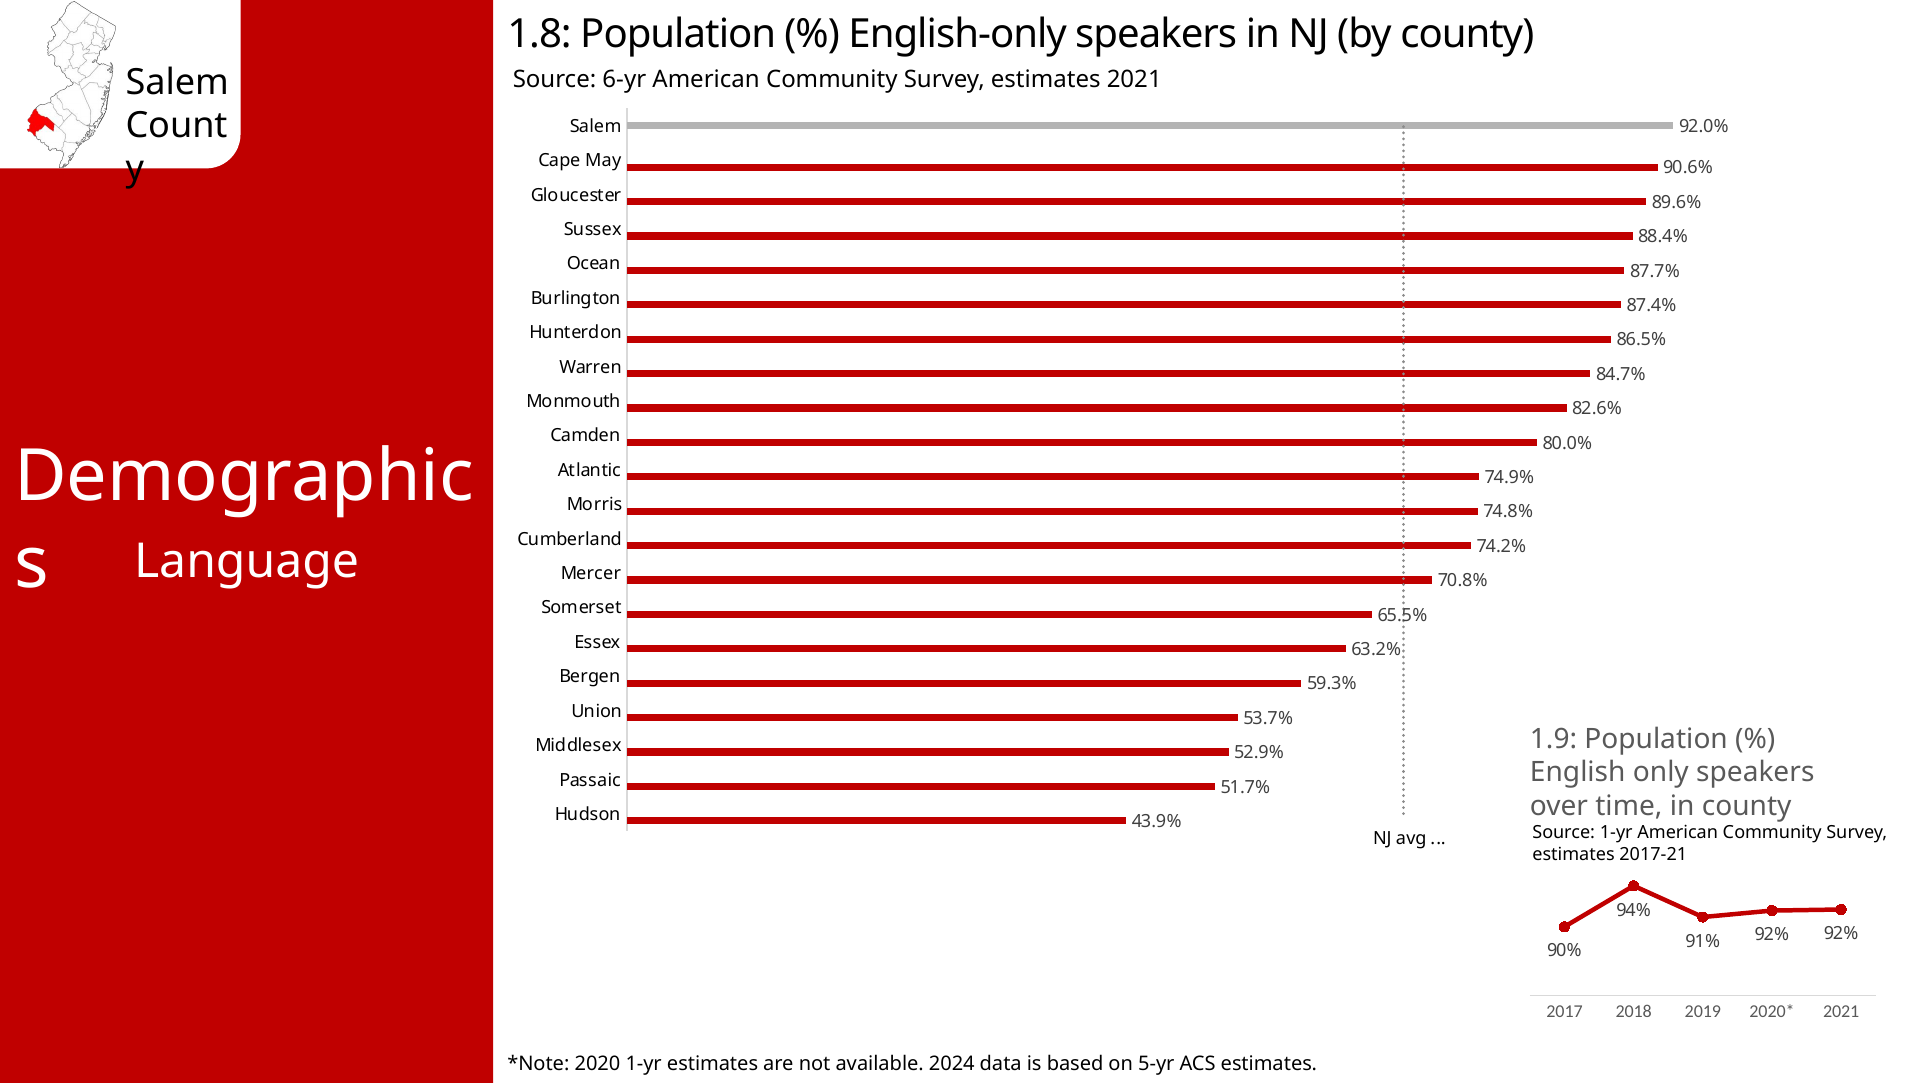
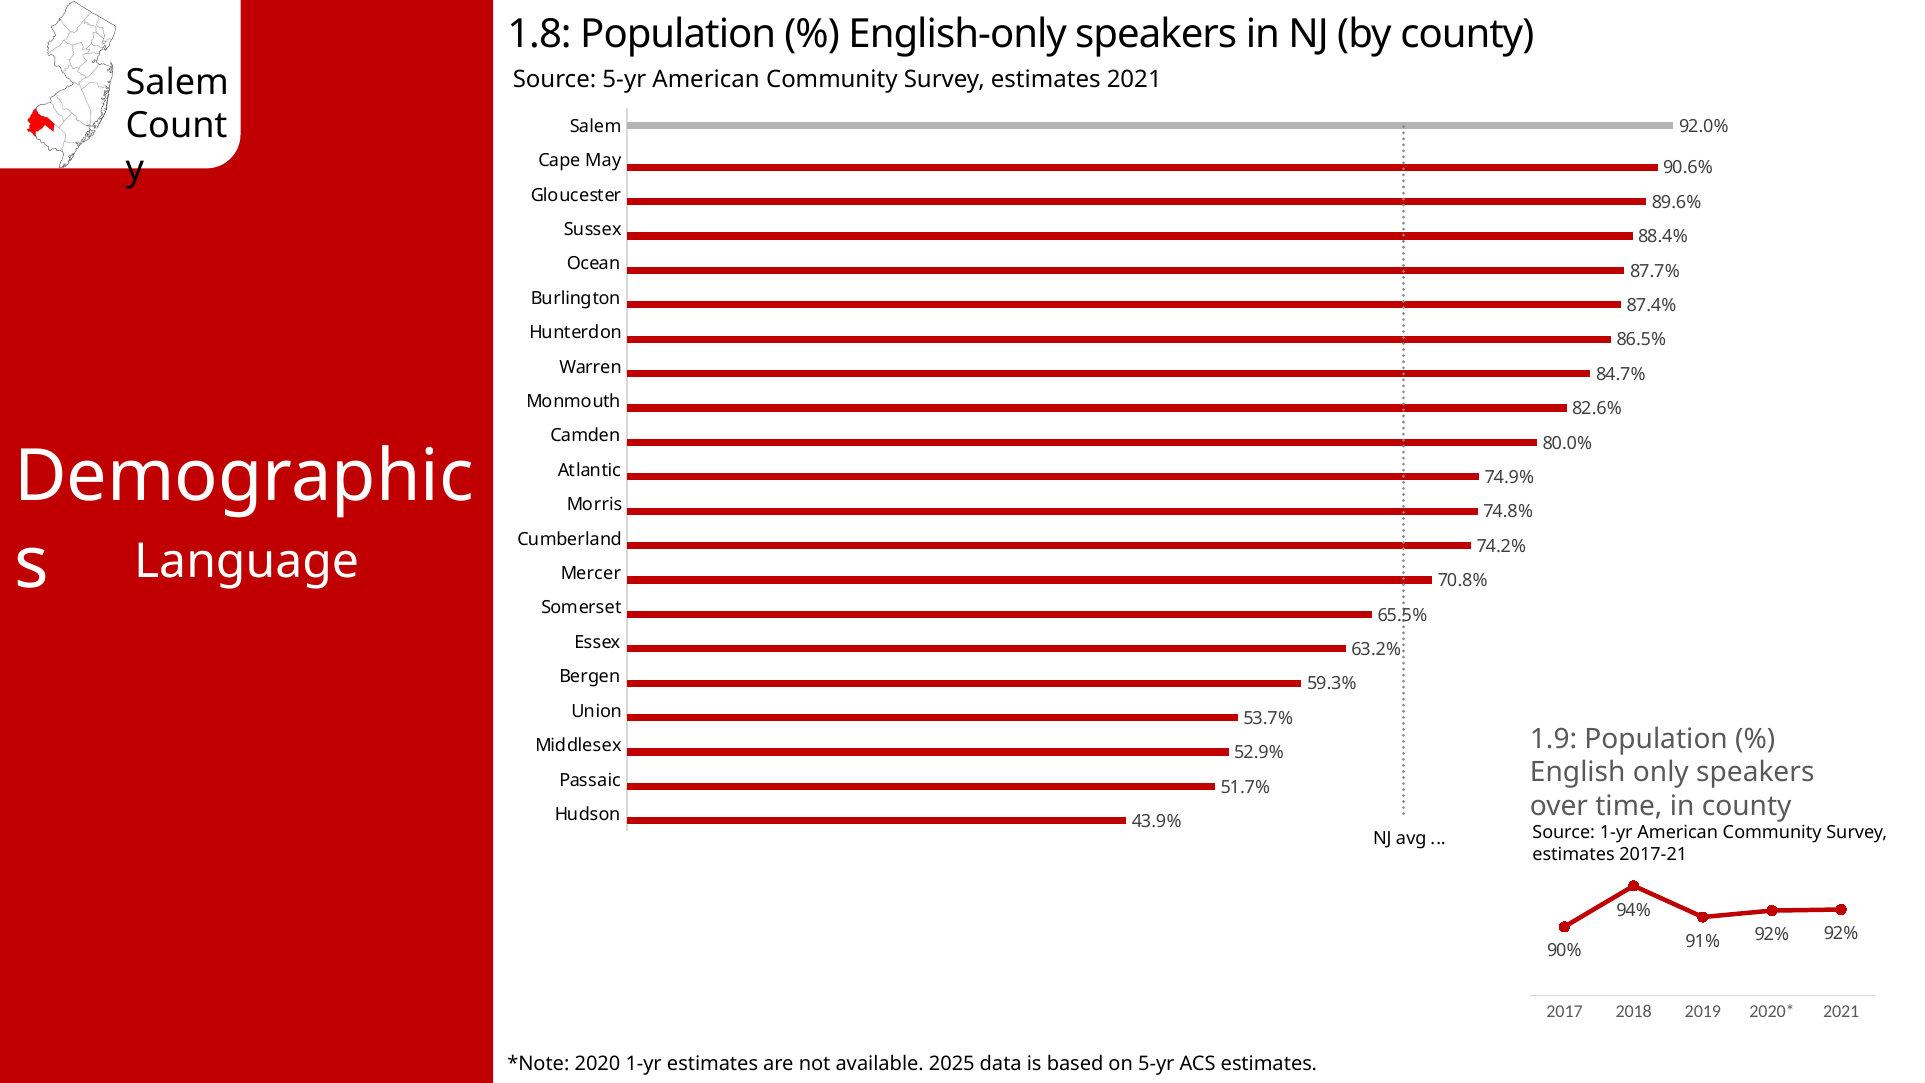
Source 6-yr: 6-yr -> 5-yr (624, 79)
2024: 2024 -> 2025 (952, 1063)
